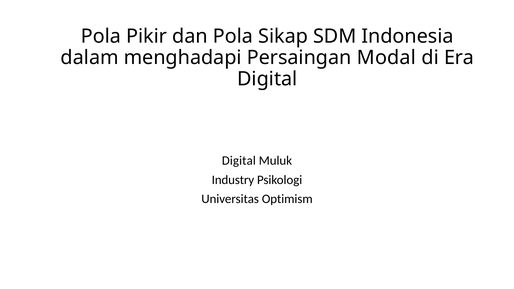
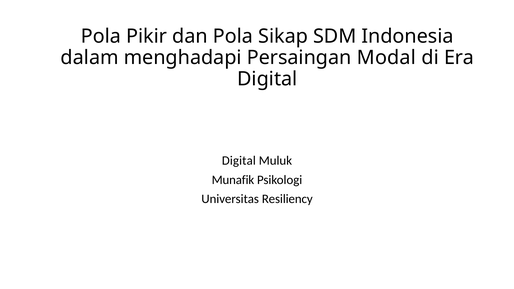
Industry: Industry -> Munafik (233, 180)
Optimism: Optimism -> Resiliency (287, 199)
